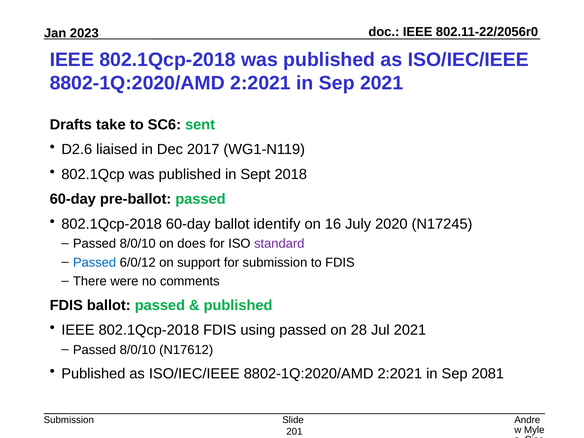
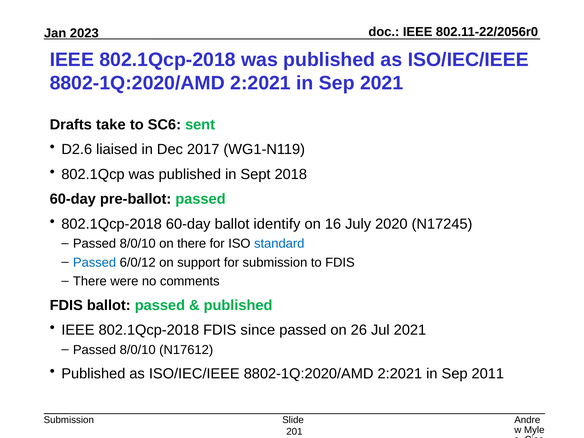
on does: does -> there (192, 244)
standard colour: purple -> blue (279, 244)
using: using -> since (258, 330)
28: 28 -> 26 (359, 330)
2081: 2081 -> 2011 (488, 374)
